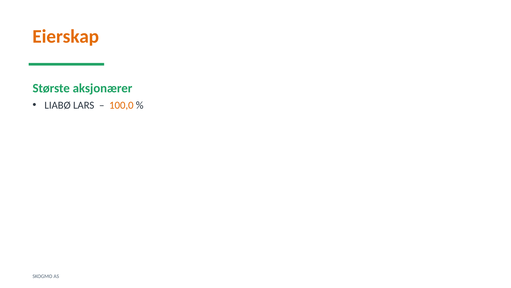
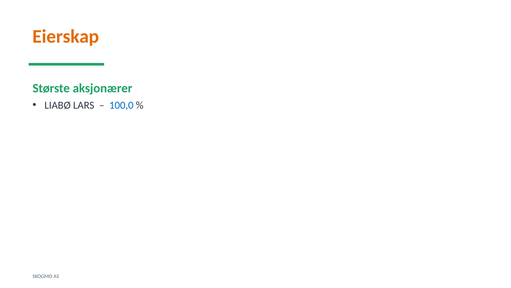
100,0 colour: orange -> blue (121, 105)
